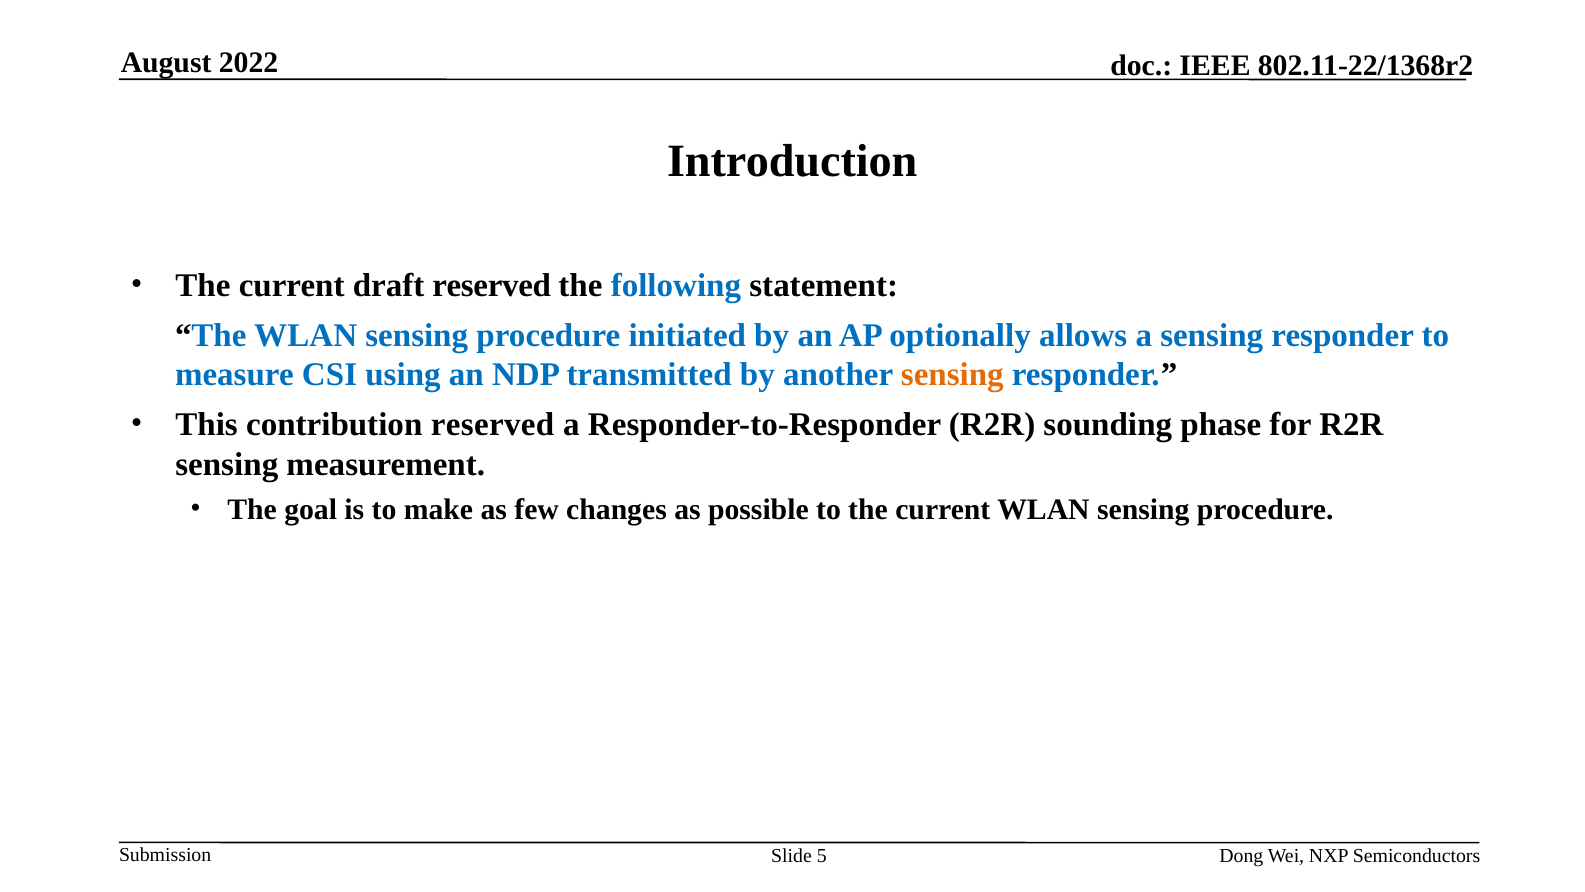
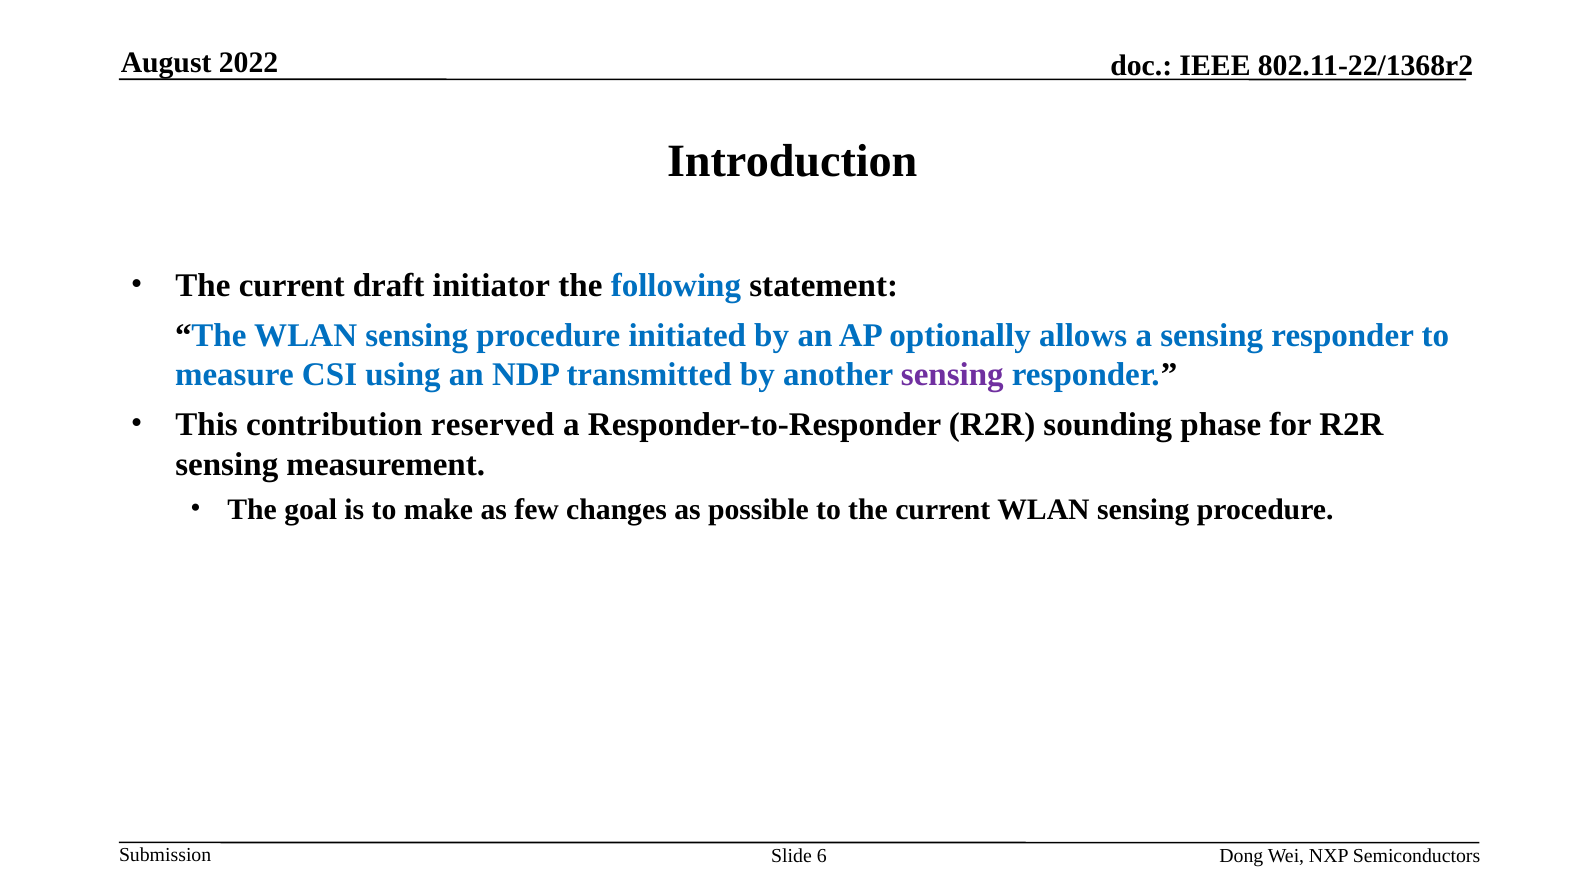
draft reserved: reserved -> initiator (491, 286)
sensing colour: orange -> purple (952, 375)
5: 5 -> 6 (822, 855)
